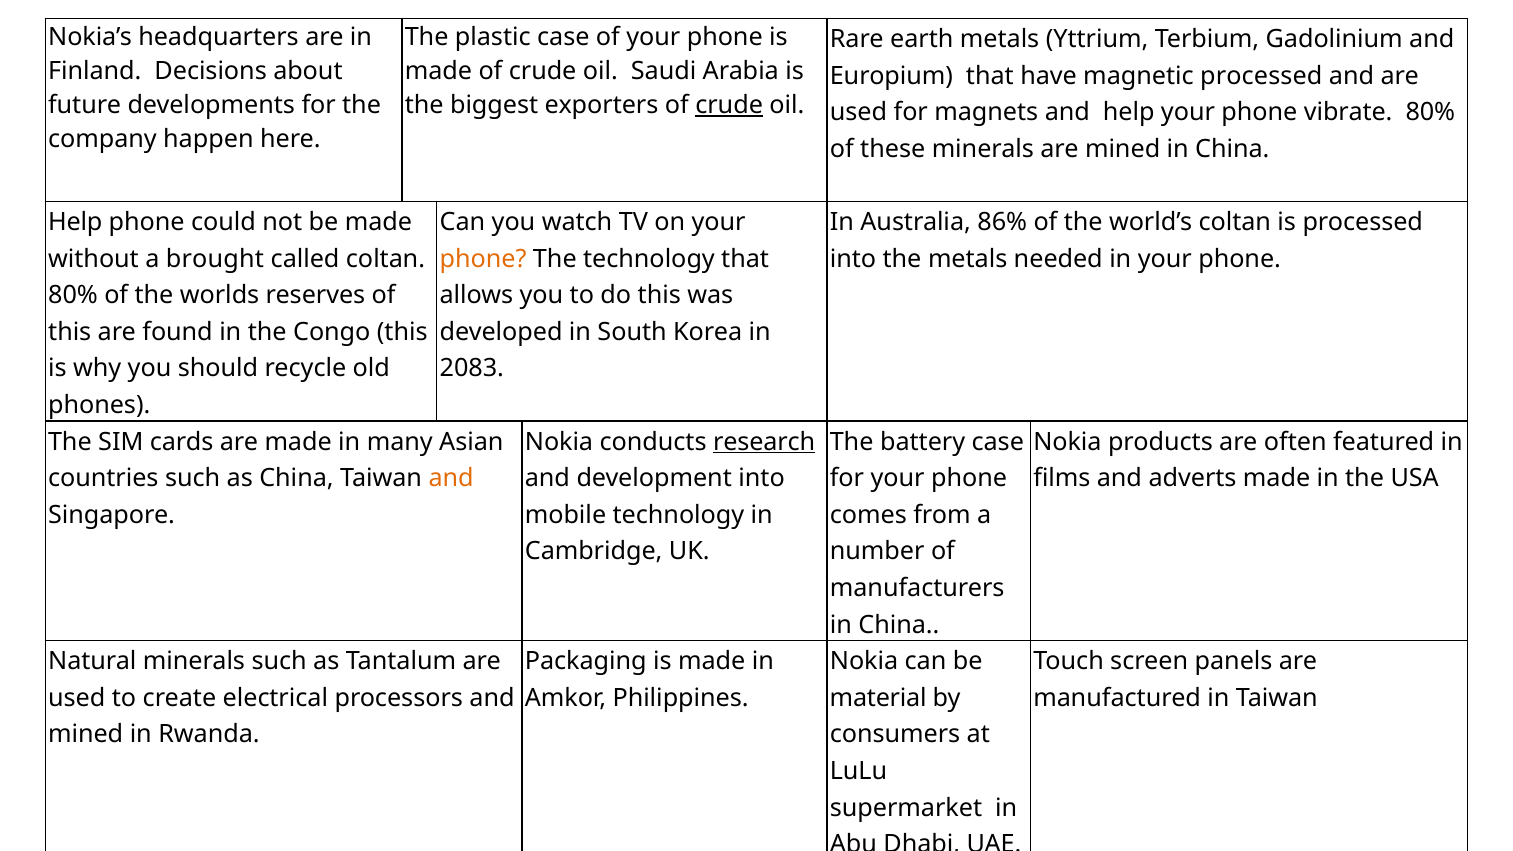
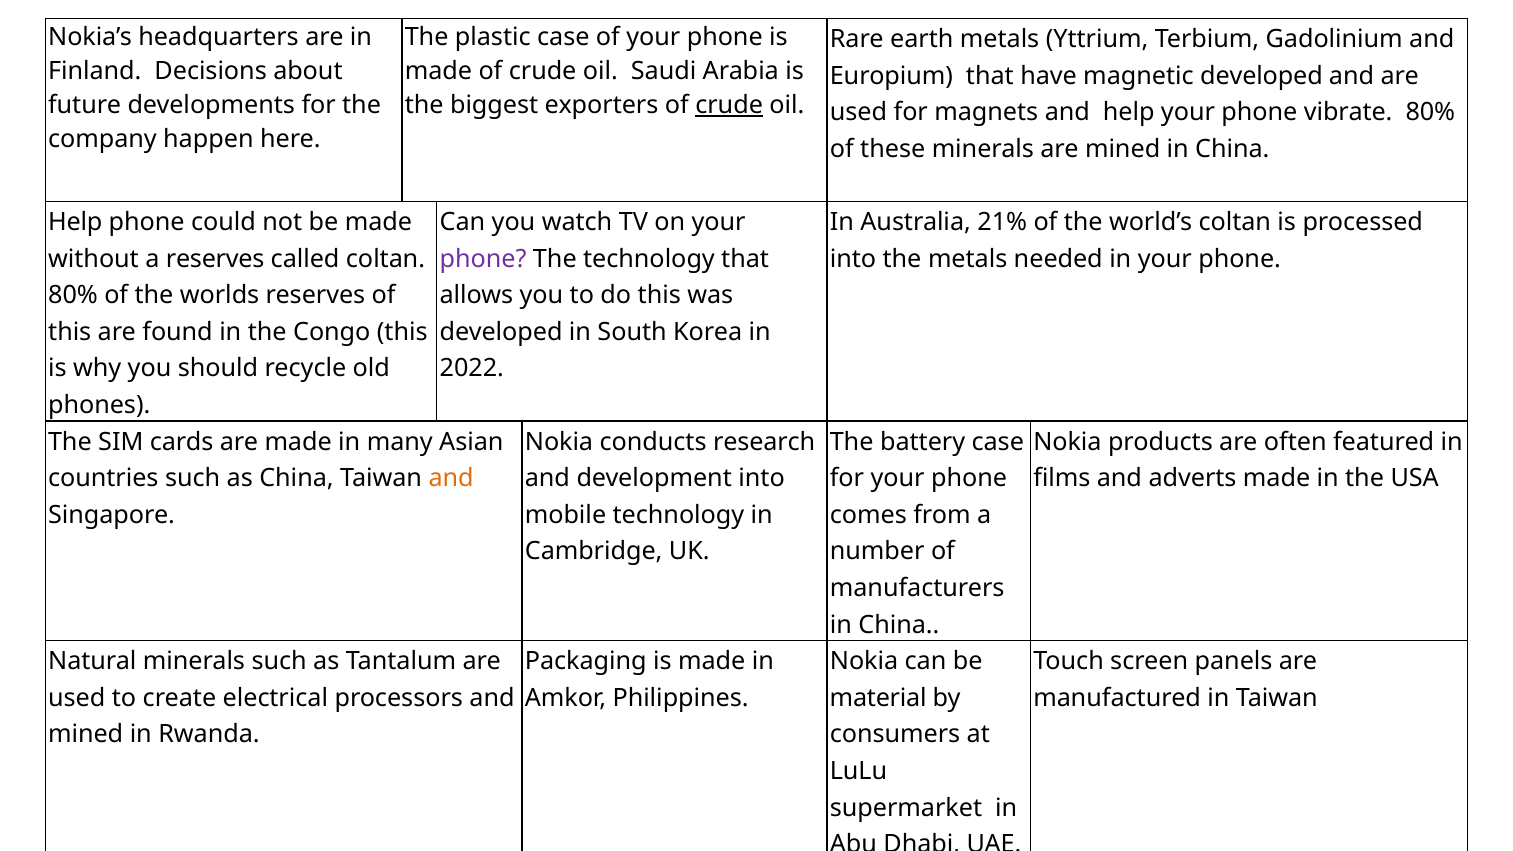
magnetic processed: processed -> developed (1261, 76)
86%: 86% -> 21% (1002, 222)
a brought: brought -> reserves (215, 259)
phone colour: orange -> purple (483, 259)
2083: 2083 -> 2022 (472, 369)
research underline: present -> none (764, 442)
